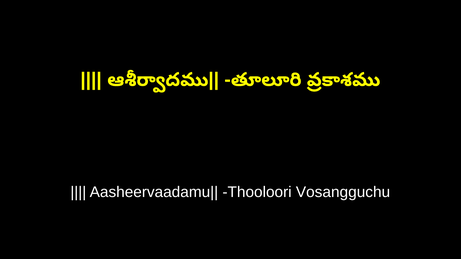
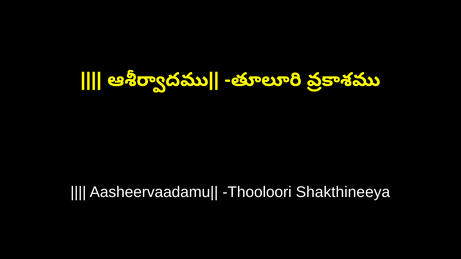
Vosangguchu: Vosangguchu -> Shakthineeya (343, 192)
